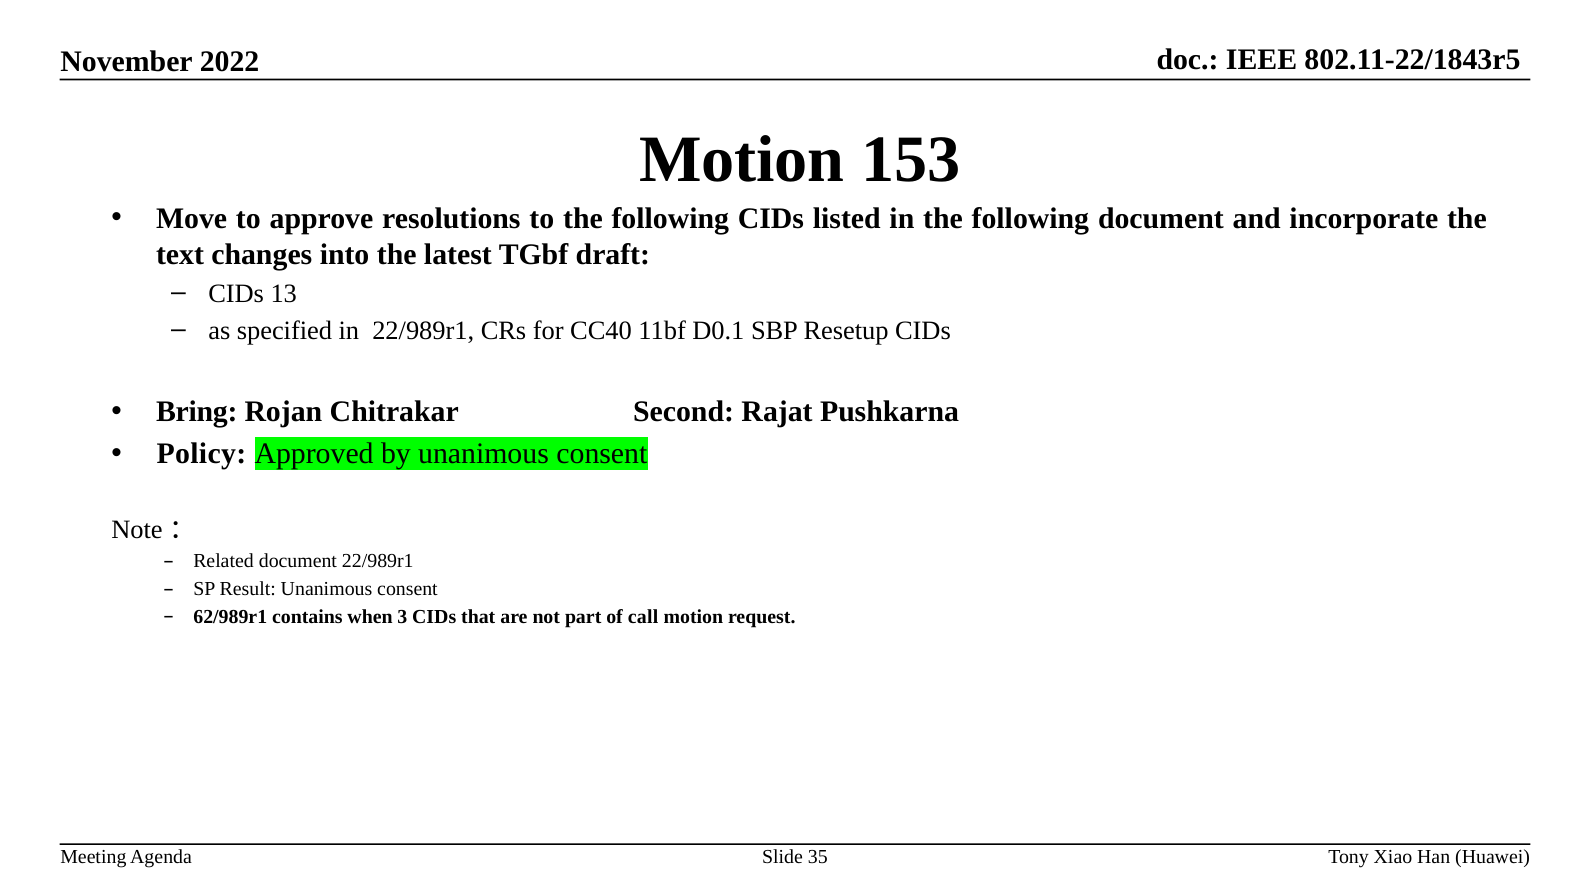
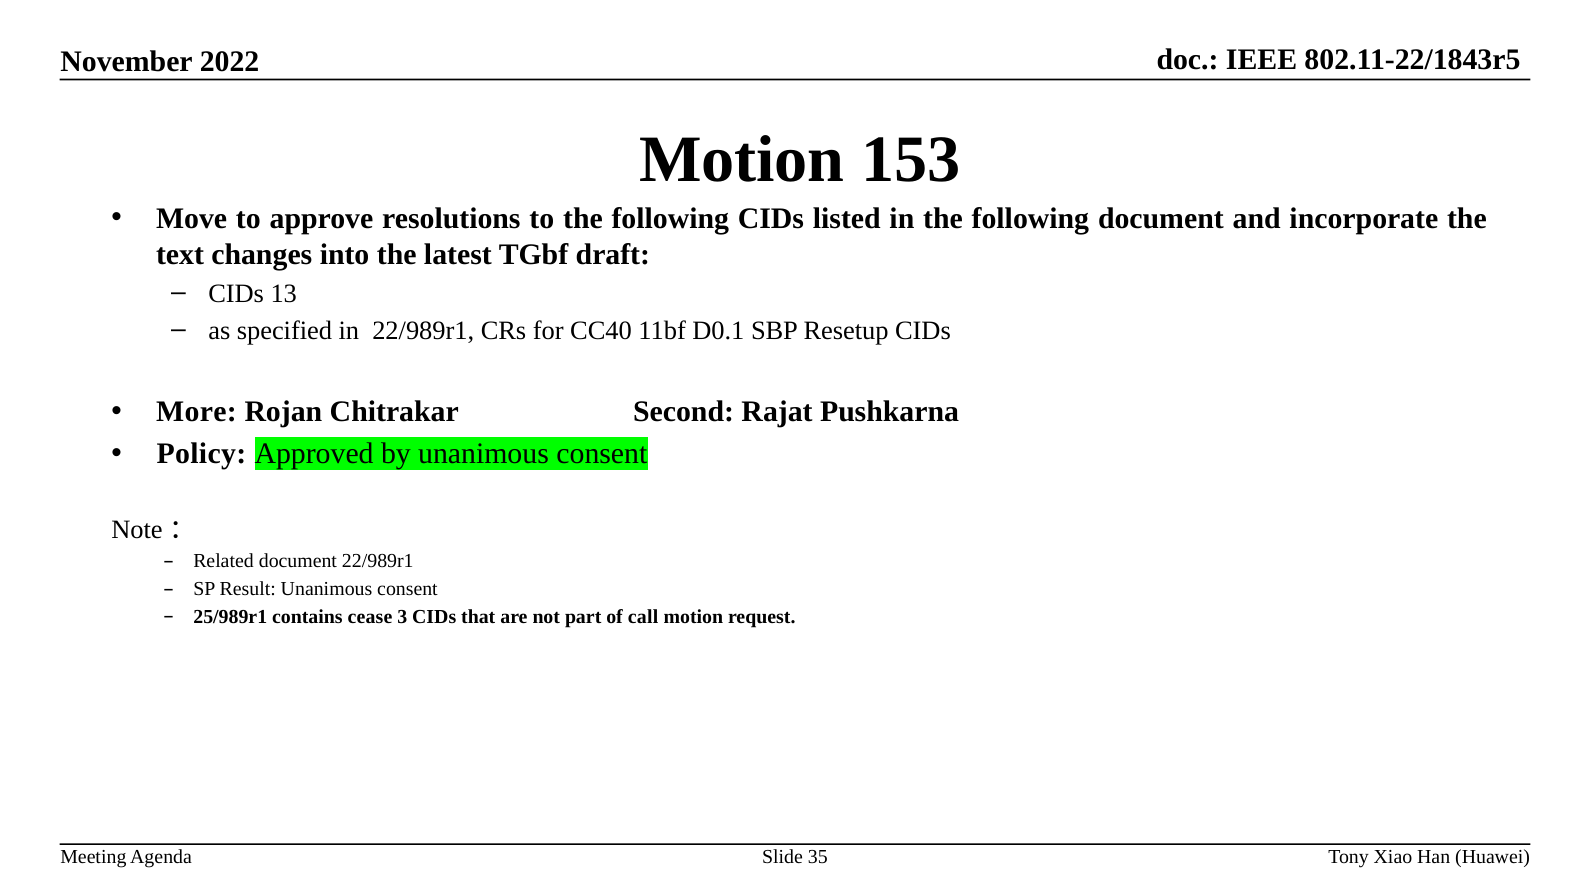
Bring: Bring -> More (197, 412)
62/989r1: 62/989r1 -> 25/989r1 (230, 617)
when: when -> cease (370, 617)
